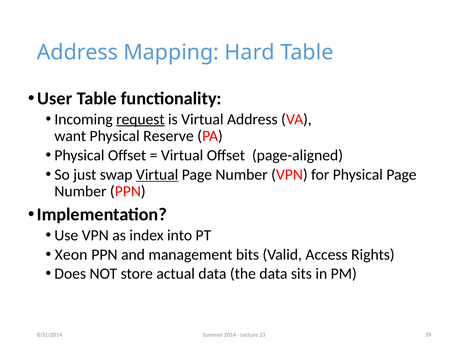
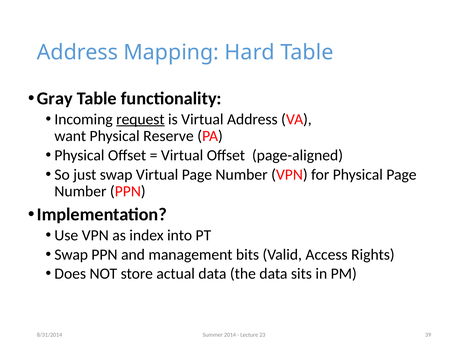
User: User -> Gray (55, 99)
Virtual underline: present -> none (157, 175)
Xeon: Xeon -> Swap (71, 255)
